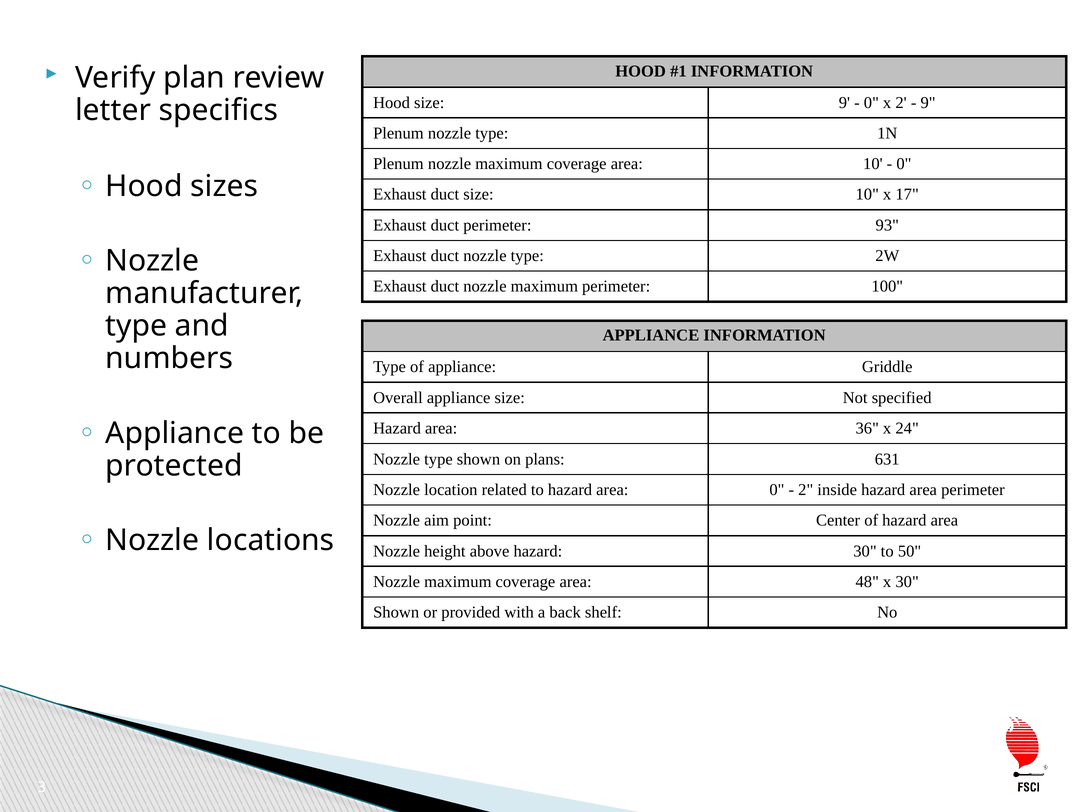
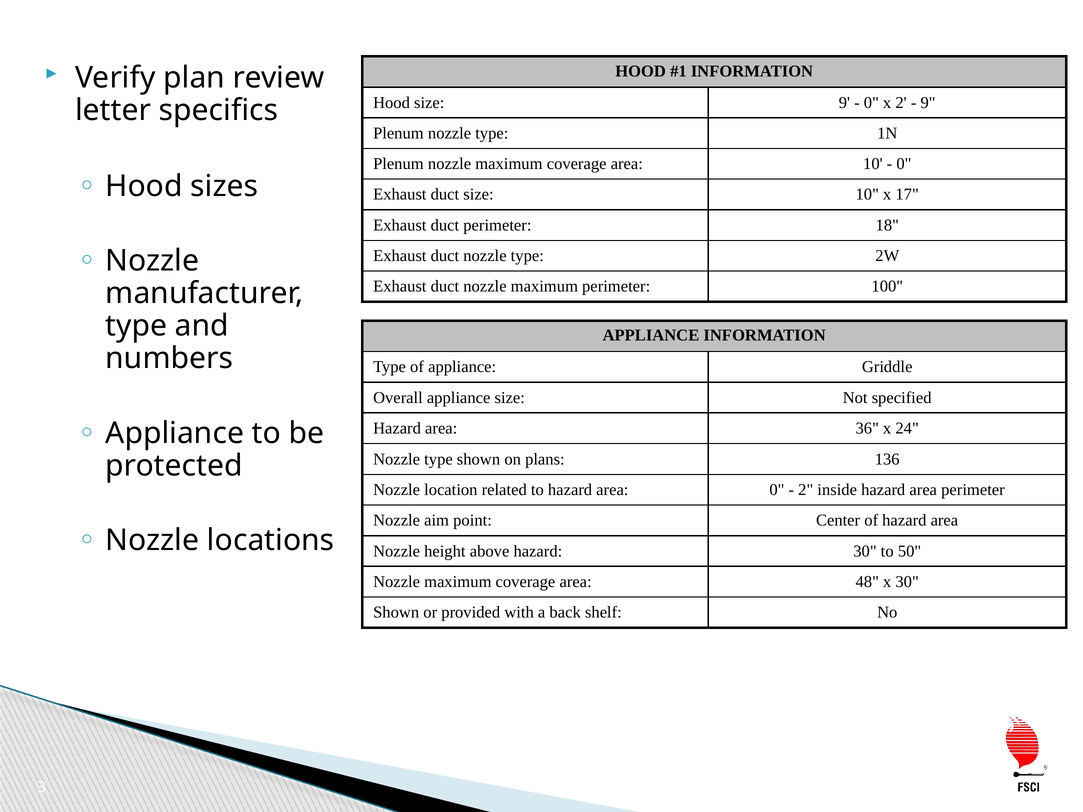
93: 93 -> 18 (887, 225)
631: 631 -> 136 (887, 459)
